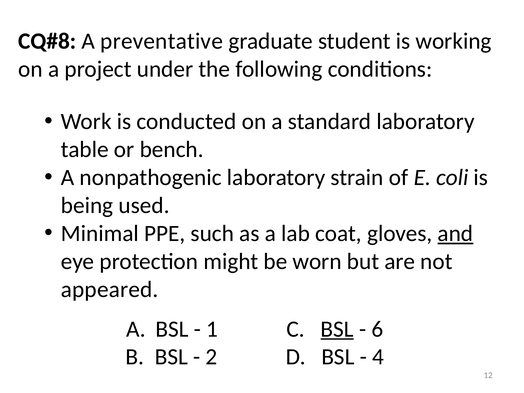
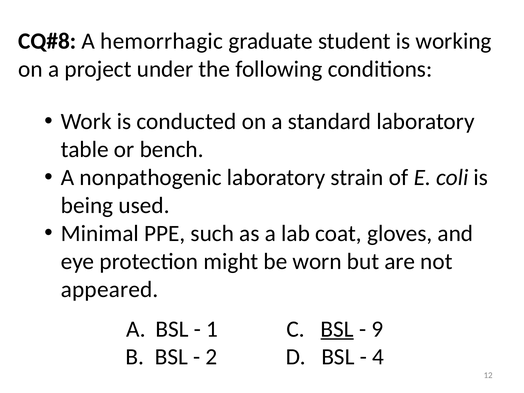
preventative: preventative -> hemorrhagic (162, 41)
and underline: present -> none (455, 233)
6: 6 -> 9 (377, 329)
